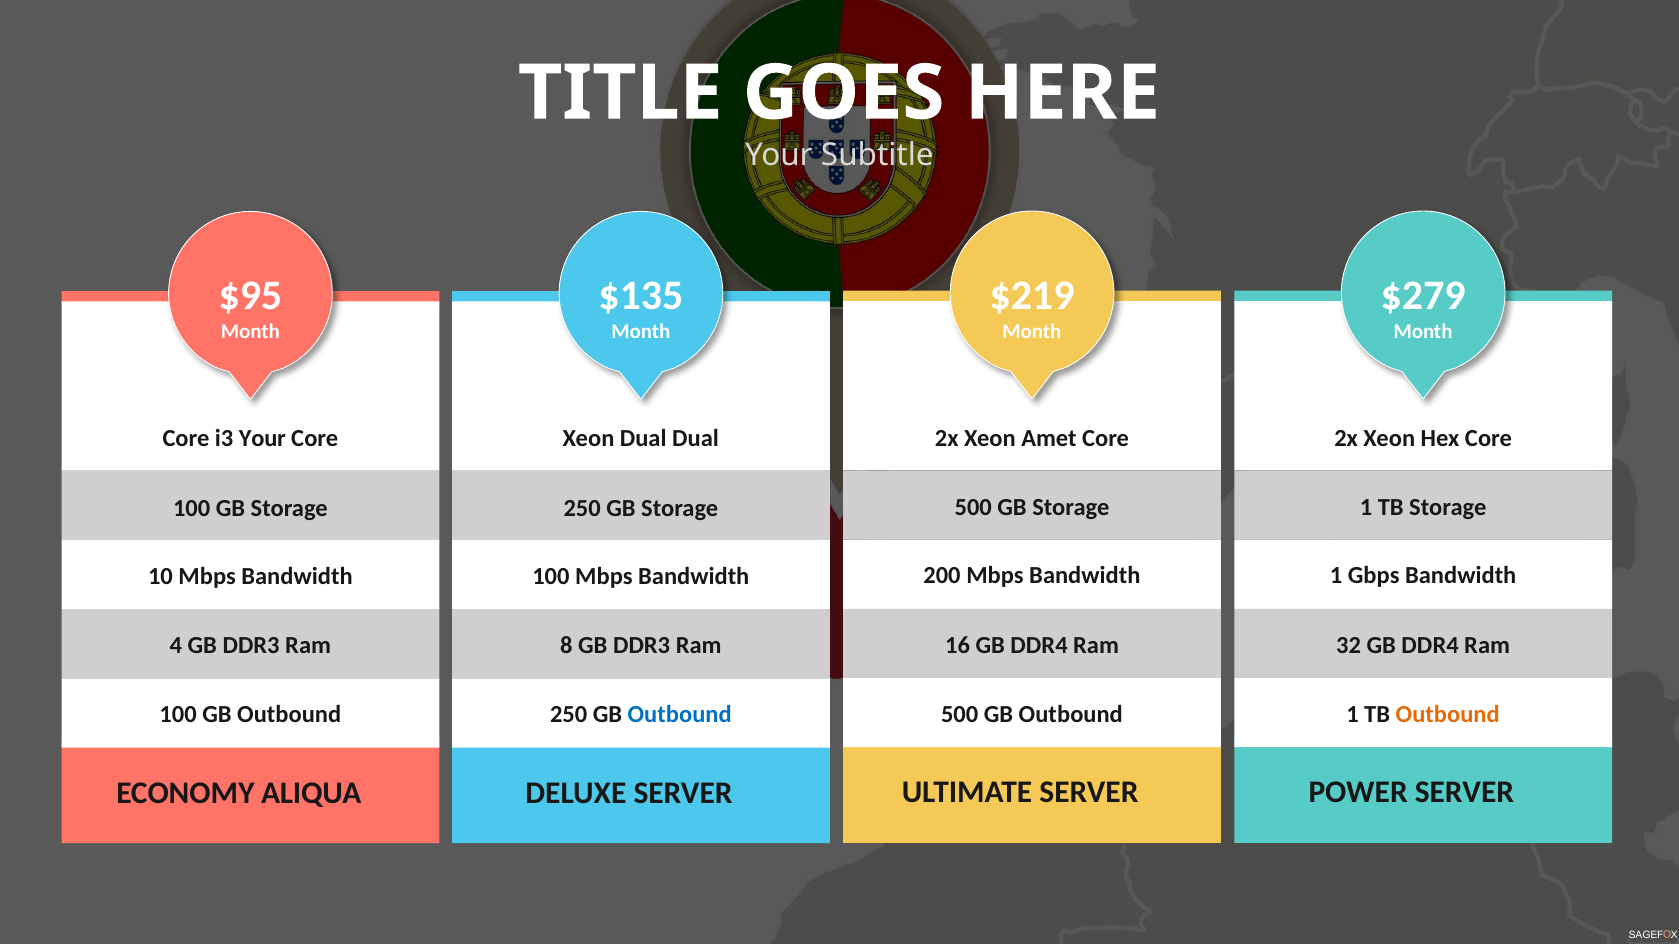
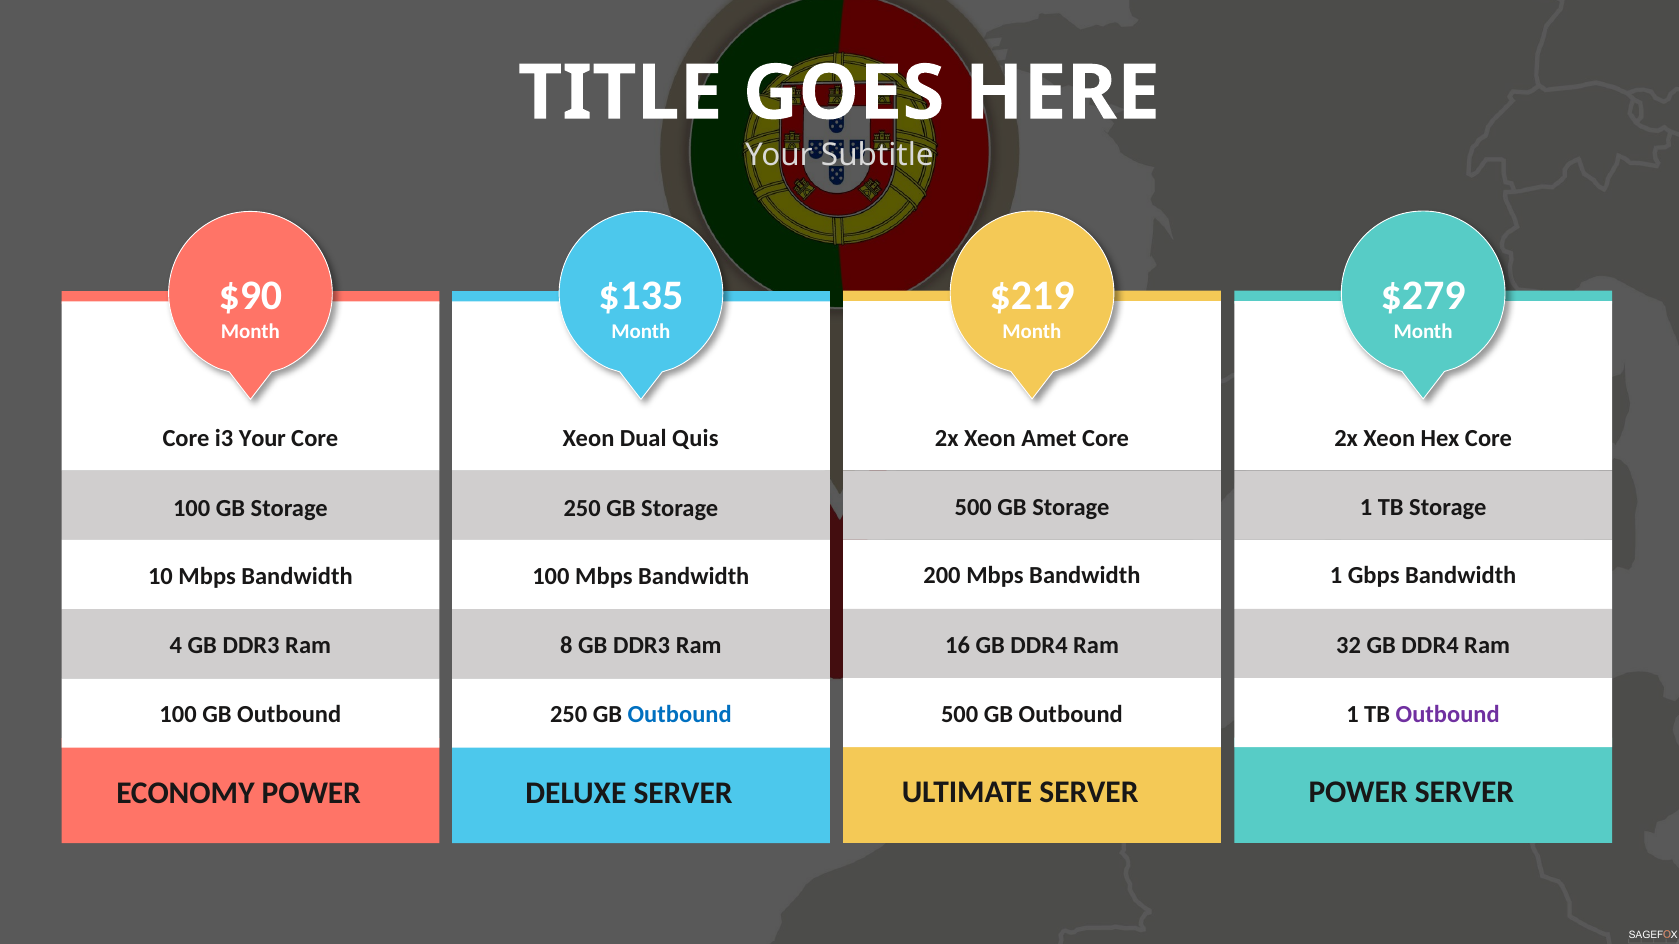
$95: $95 -> $90 (250, 296)
Dual Dual: Dual -> Quis (695, 439)
Outbound colour: orange -> purple (1448, 715)
ECONOMY ALIQUA: ALIQUA -> POWER (311, 793)
